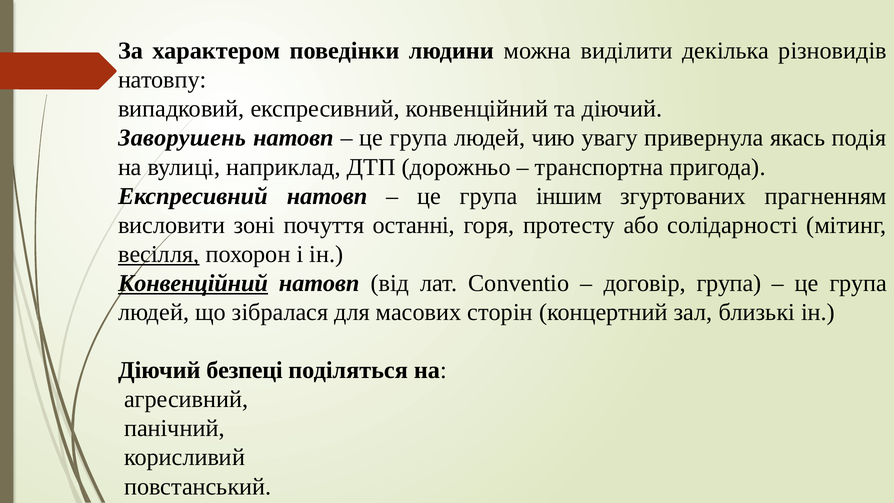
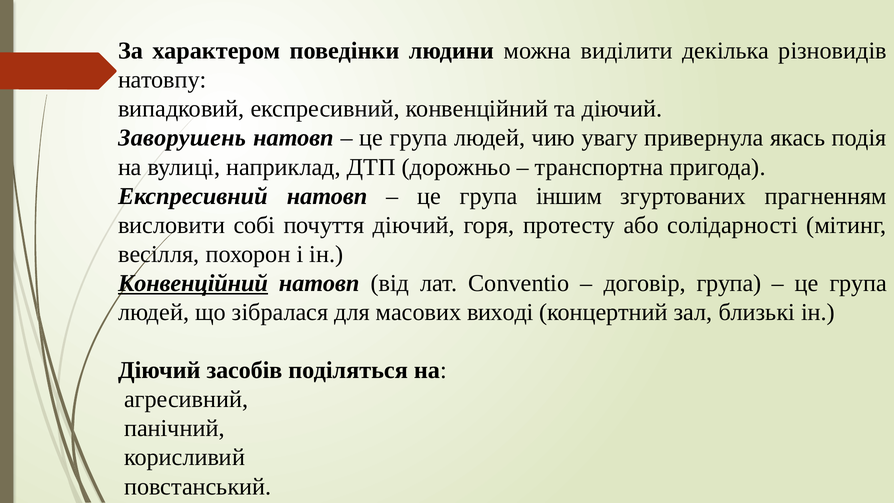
зоні: зоні -> собі (255, 225)
почуття останні: останні -> діючий (414, 225)
весілля underline: present -> none (159, 254)
сторін: сторін -> виході (500, 312)
безпеці: безпеці -> засобів (244, 370)
